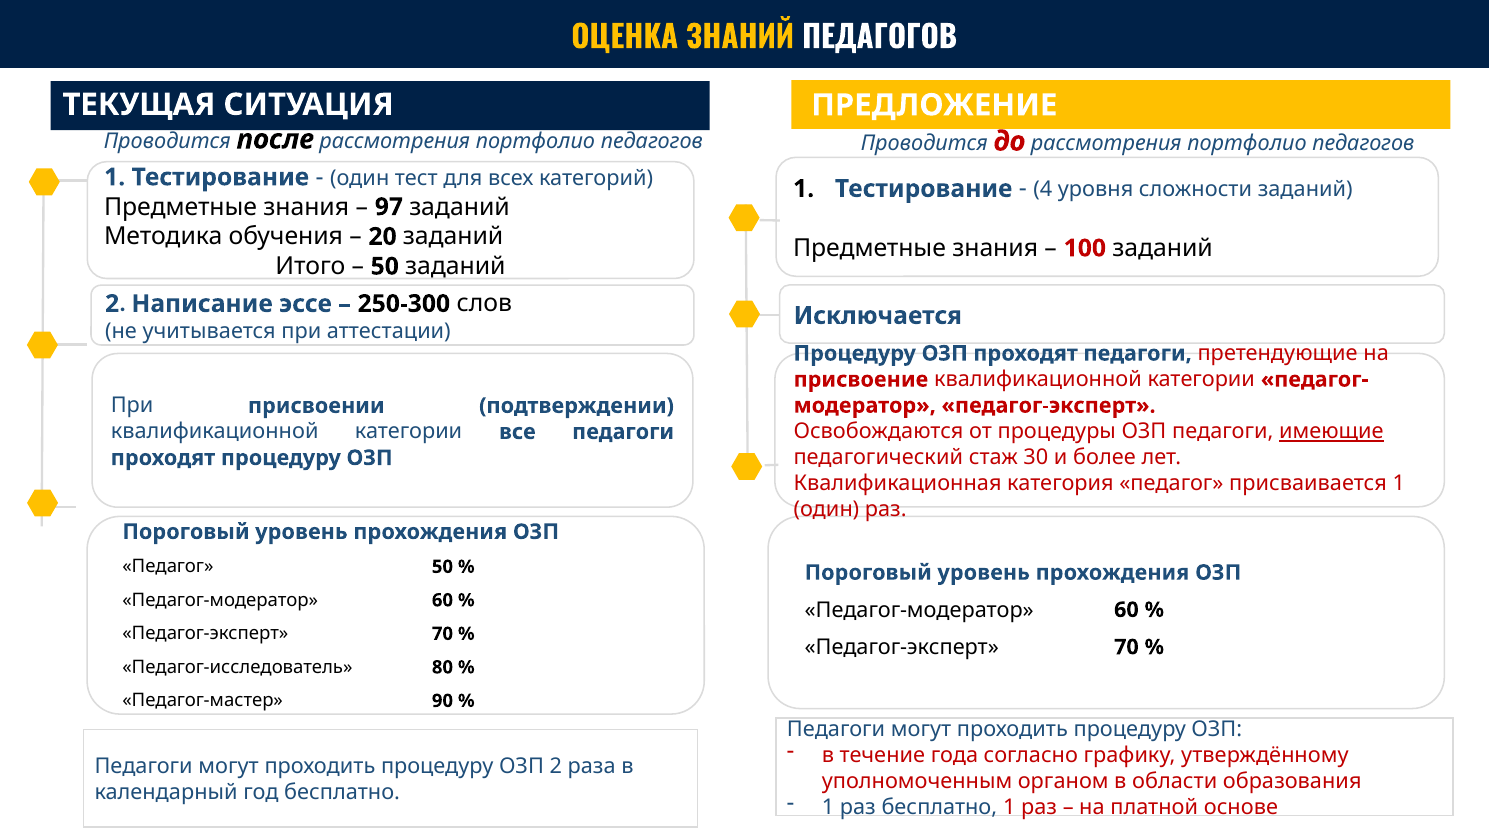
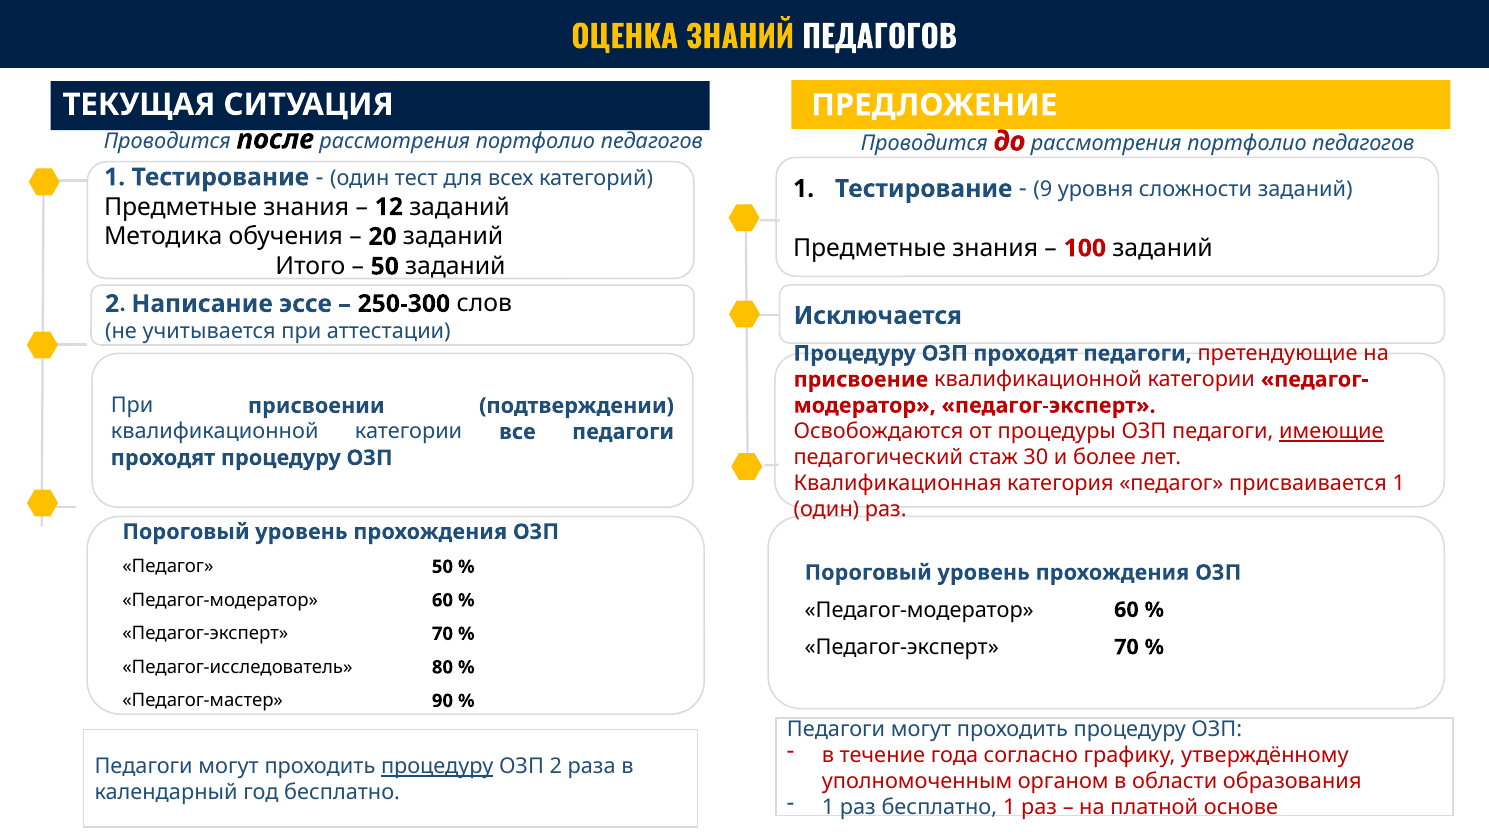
4: 4 -> 9 (1043, 190)
97: 97 -> 12 (389, 207)
процедуру underline: none -> present (437, 767)
